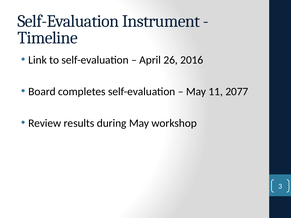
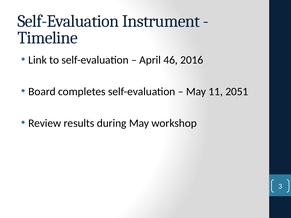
26: 26 -> 46 (171, 60)
2077: 2077 -> 2051 (237, 92)
